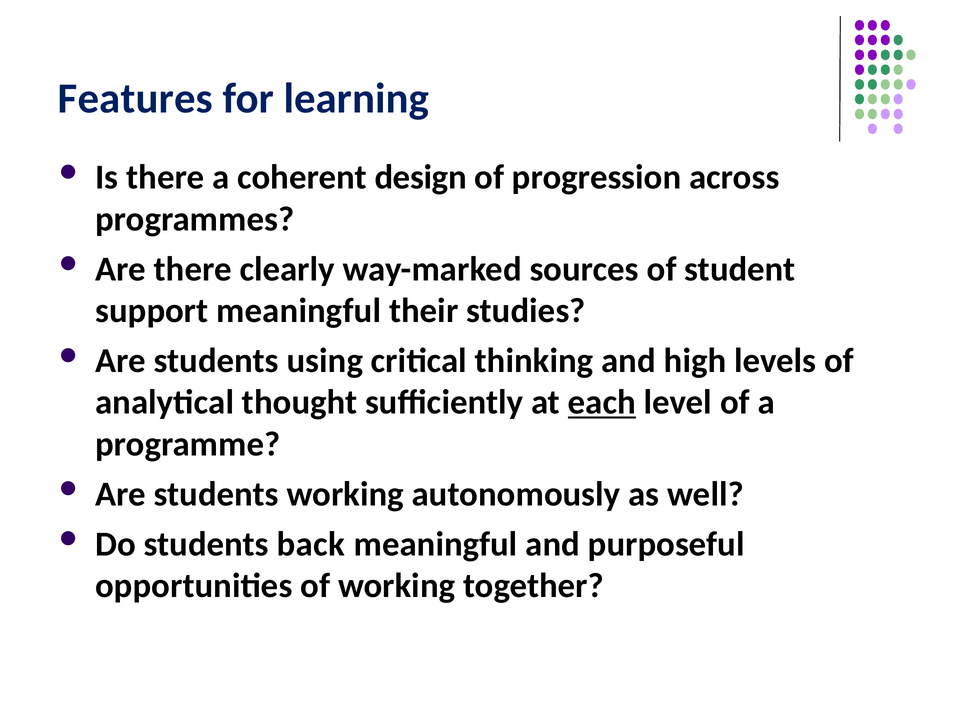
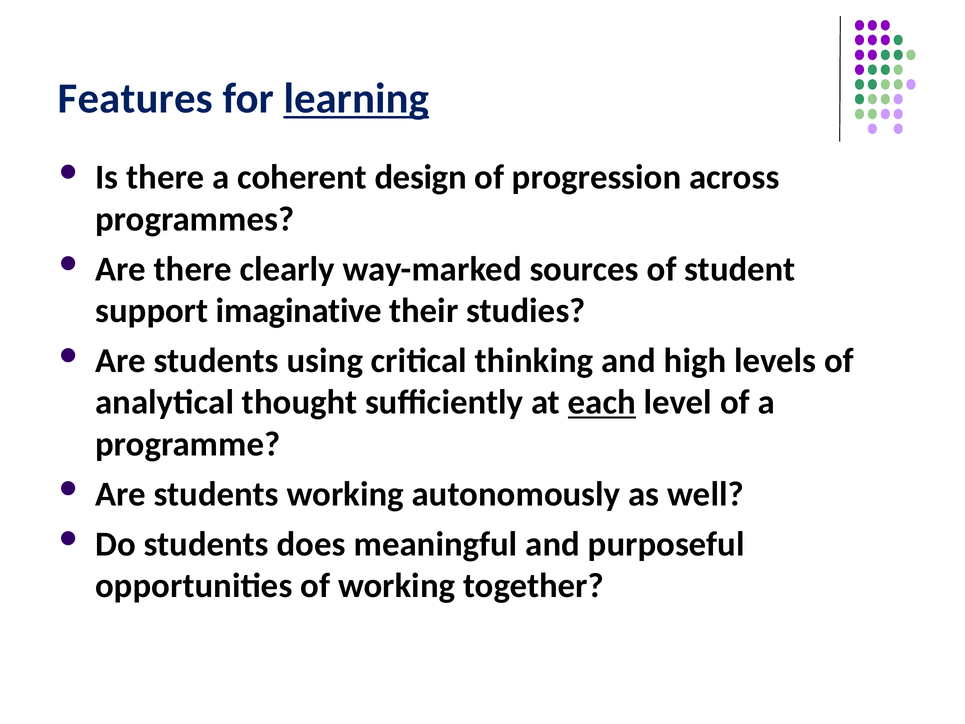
learning underline: none -> present (356, 99)
support meaningful: meaningful -> imaginative (299, 311)
back: back -> does (311, 544)
